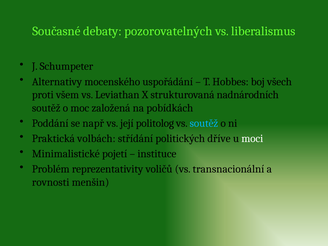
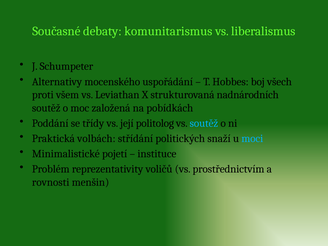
pozorovatelných: pozorovatelných -> komunitarismus (168, 31)
např: např -> třídy (93, 123)
dříve: dříve -> snaží (219, 139)
moci colour: white -> light blue (252, 139)
transnacionální: transnacionální -> prostřednictvím (228, 169)
